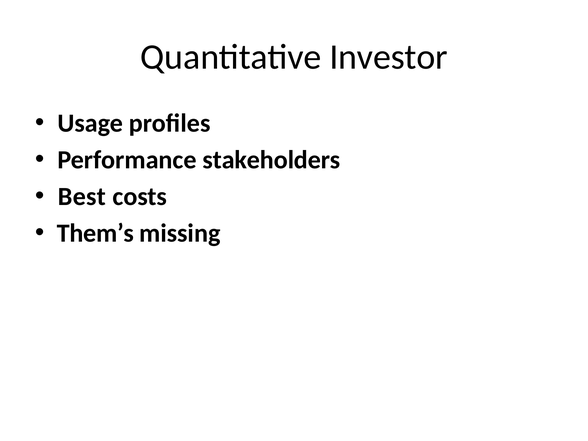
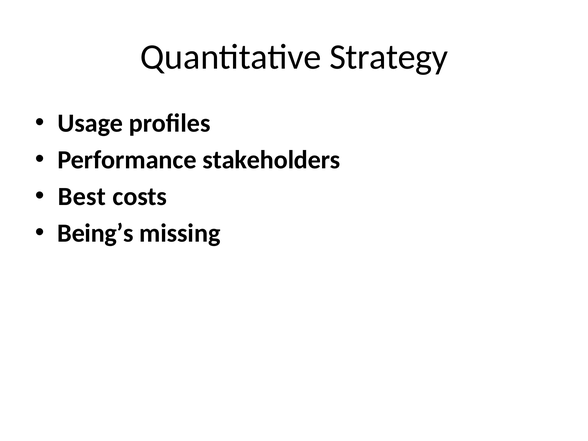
Investor: Investor -> Strategy (389, 57)
Them’s: Them’s -> Being’s (95, 233)
